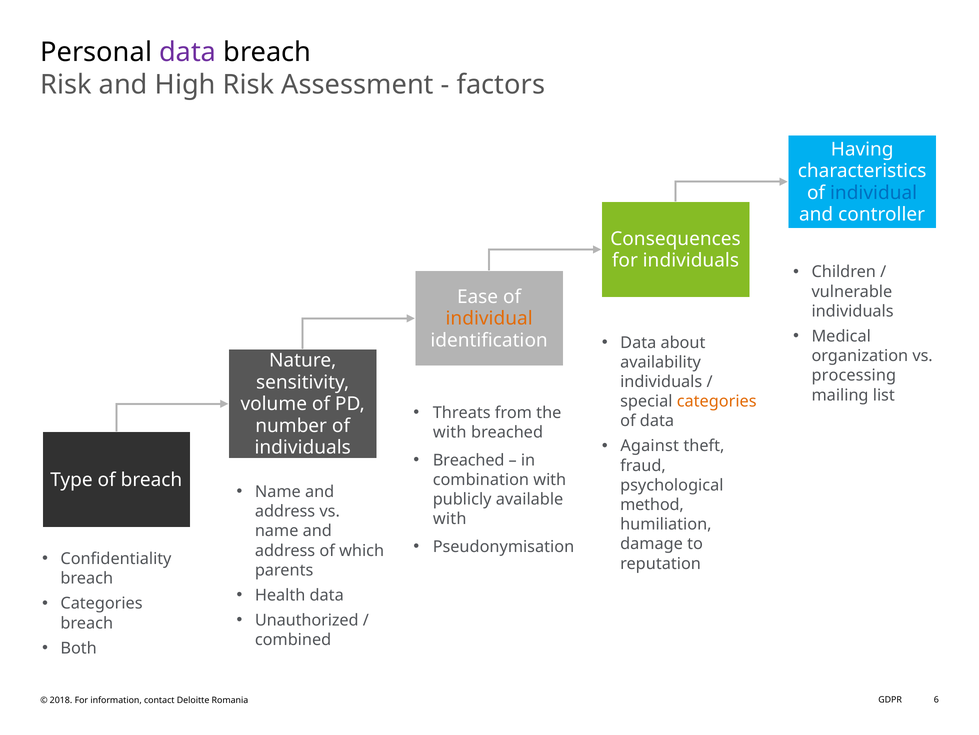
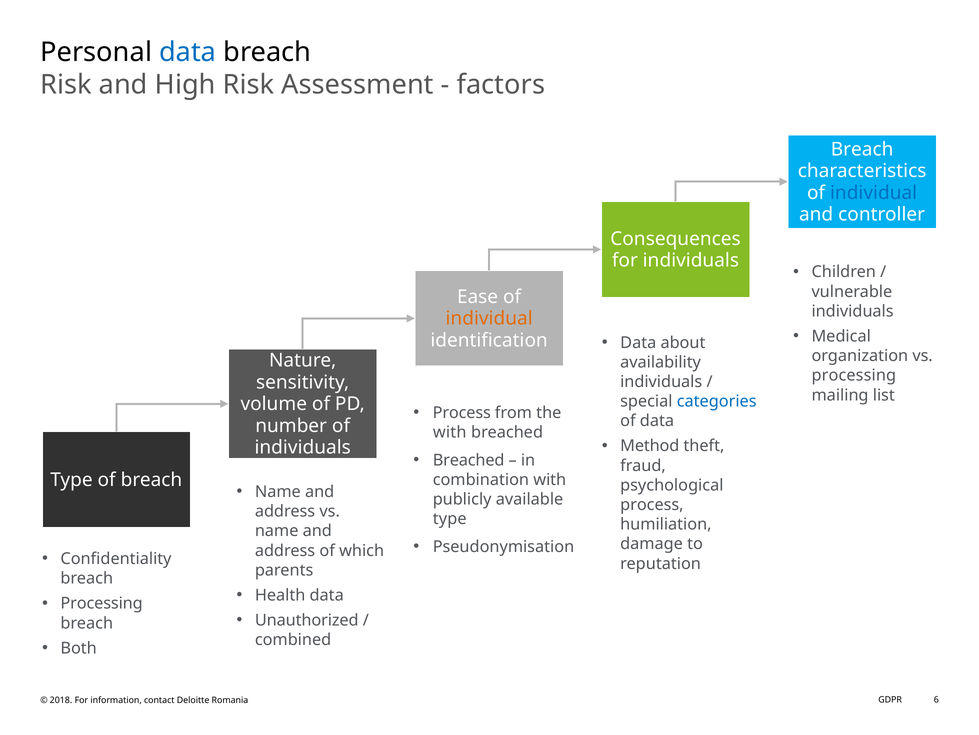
data colour: purple -> blue (188, 52)
Having: Having -> Breach (862, 149)
categories colour: orange -> blue (717, 401)
Threats: Threats -> Process (462, 412)
Against: Against -> Method (650, 446)
method: method -> process (652, 504)
with: with -> type (450, 519)
Categories: Categories -> Processing (102, 603)
